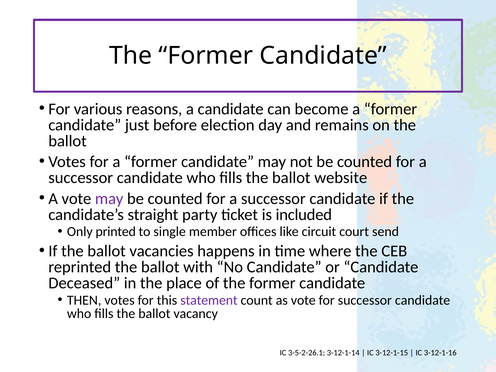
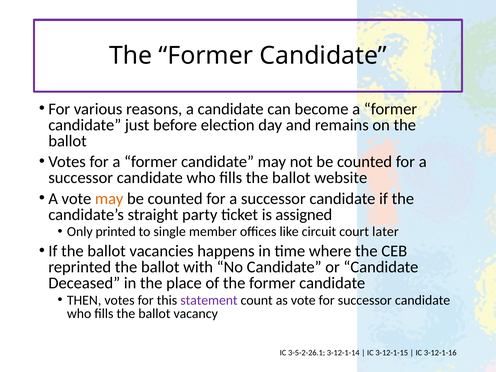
may colour: purple -> orange (109, 199)
included: included -> assigned (304, 215)
send: send -> later (386, 232)
